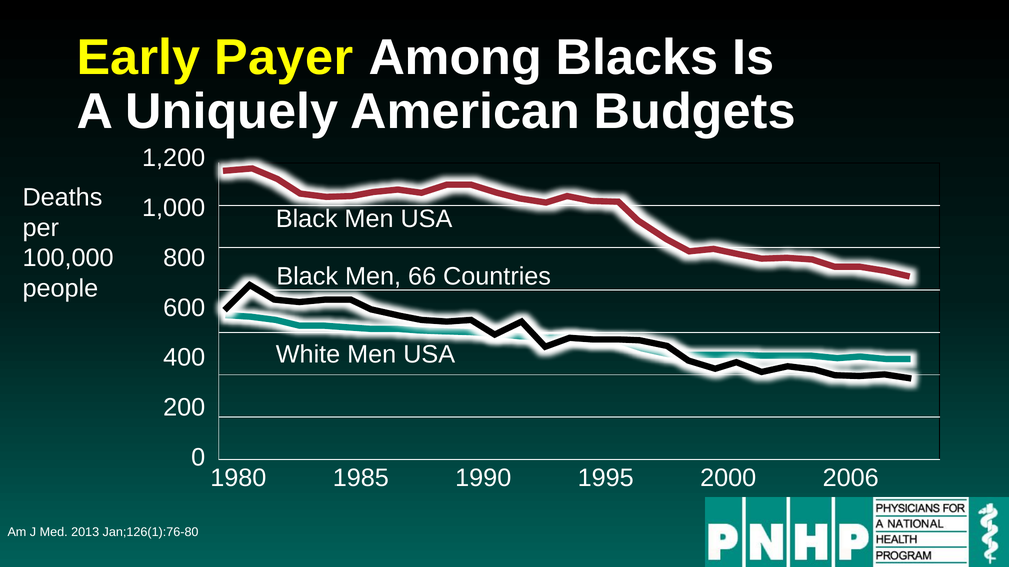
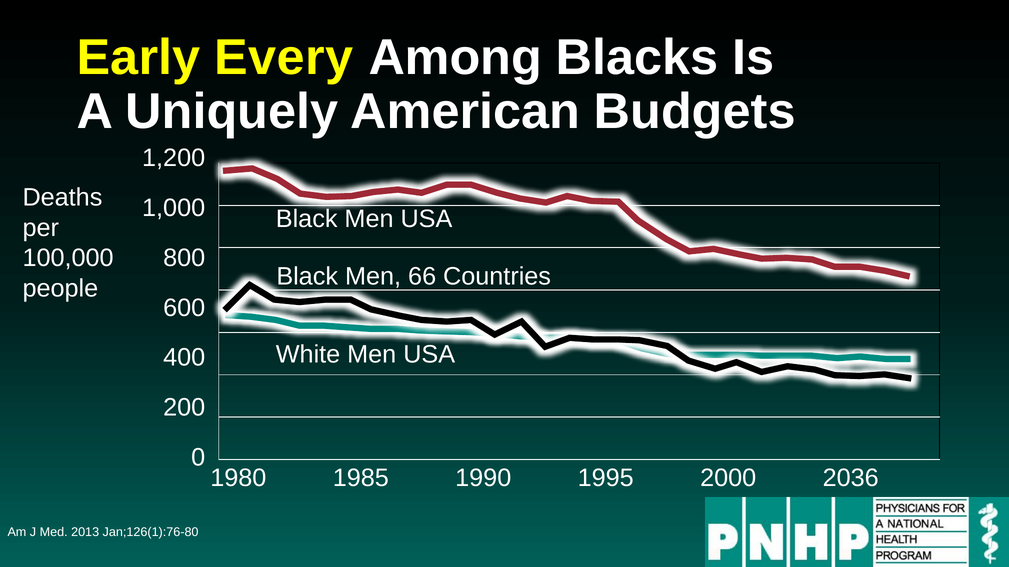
Payer: Payer -> Every (284, 57)
2006: 2006 -> 2036 (851, 478)
